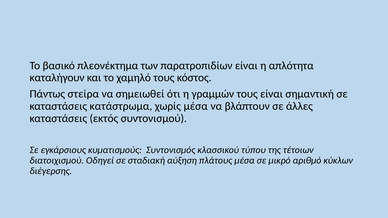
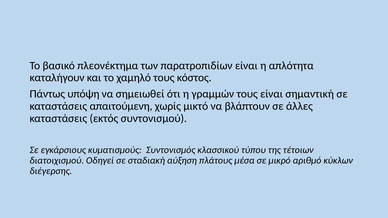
στείρα: στείρα -> υπόψη (83, 94)
κατάστρωµα: κατάστρωµα -> απαιτούµενη (121, 106)
χωρίς μέσα: μέσα -> µικτό (196, 106)
